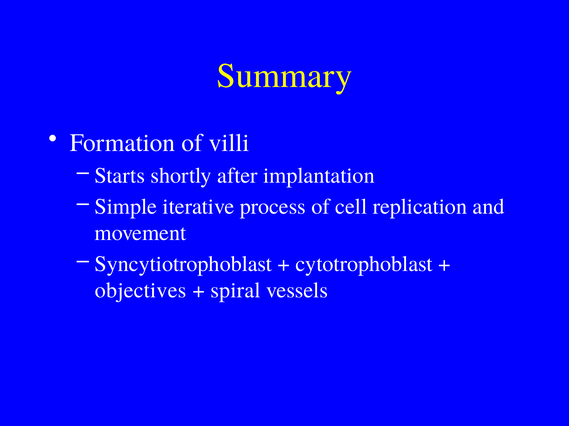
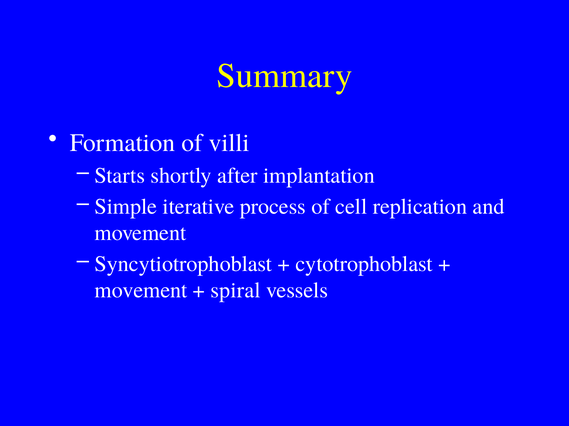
objectives: objectives -> movement (141, 291)
